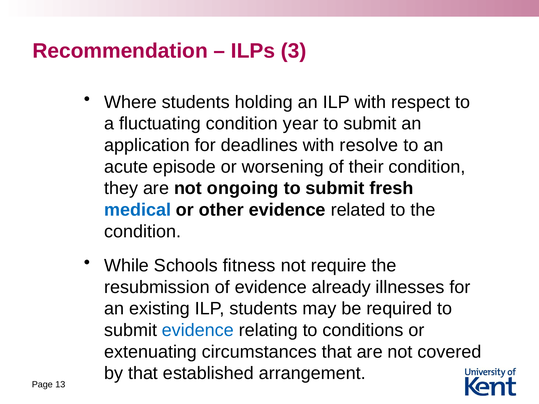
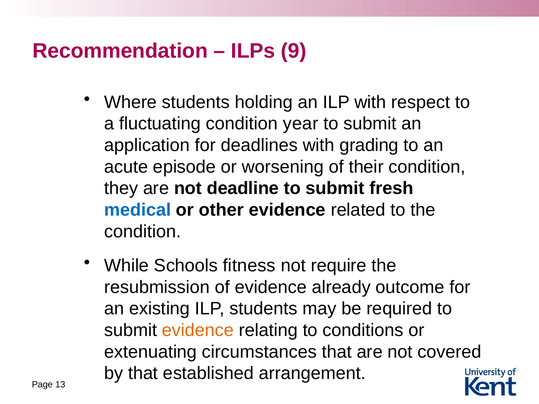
3: 3 -> 9 (294, 51)
resolve: resolve -> grading (369, 145)
ongoing: ongoing -> deadline (243, 188)
illnesses: illnesses -> outcome (410, 287)
evidence colour: blue -> orange (198, 330)
